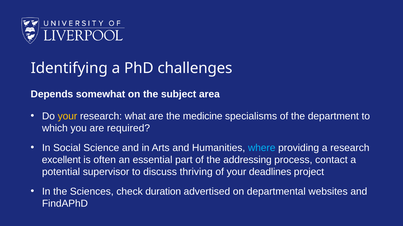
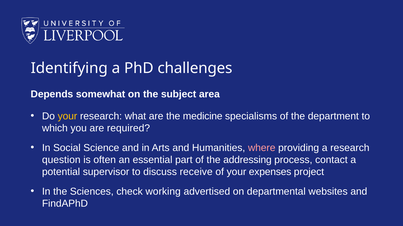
where colour: light blue -> pink (262, 148)
excellent: excellent -> question (61, 160)
thriving: thriving -> receive (196, 172)
deadlines: deadlines -> expenses (270, 172)
duration: duration -> working (163, 192)
